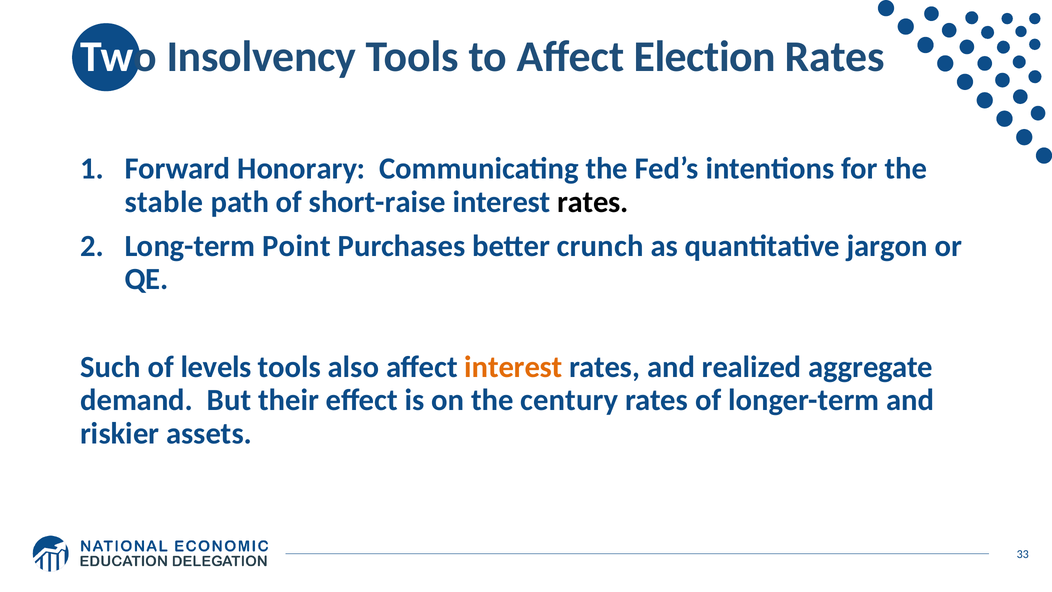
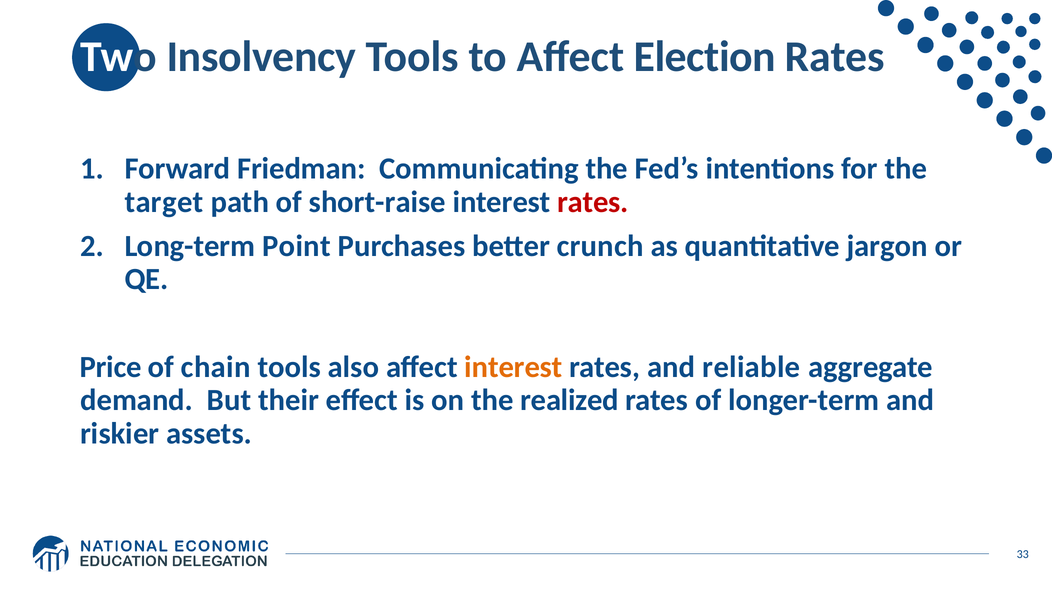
Honorary: Honorary -> Friedman (301, 169)
stable: stable -> target (164, 202)
rates colour: black -> red (593, 202)
Such: Such -> Price (111, 367)
levels: levels -> chain (216, 367)
realized: realized -> reliable (751, 367)
century: century -> realized (570, 400)
